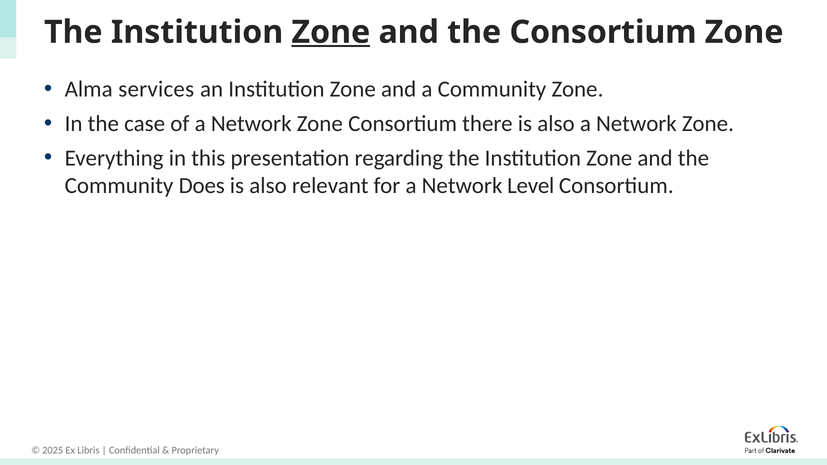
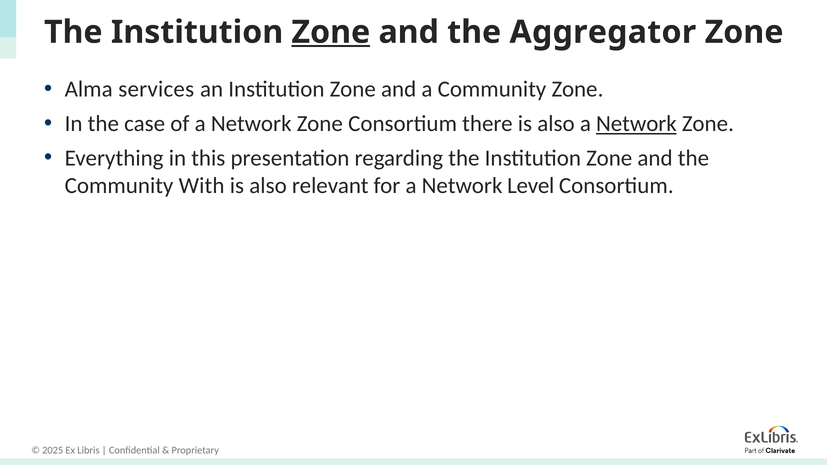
the Consortium: Consortium -> Aggregator (603, 32)
Network underline: none -> present (636, 124)
Does: Does -> With (202, 186)
